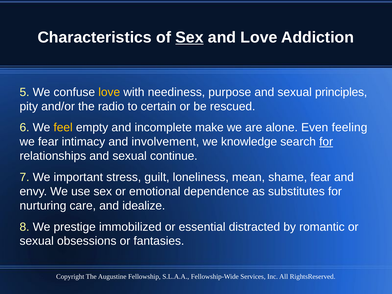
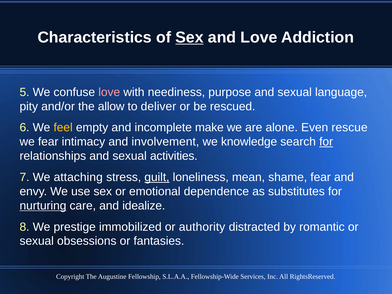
love colour: yellow -> pink (109, 92)
principles: principles -> language (341, 92)
radio: radio -> allow (111, 106)
certain: certain -> deliver (158, 106)
feeling: feeling -> rescue (350, 128)
continue: continue -> activities (174, 156)
important: important -> attaching (78, 177)
guilt underline: none -> present (157, 177)
nurturing underline: none -> present (43, 206)
essential: essential -> authority (202, 227)
